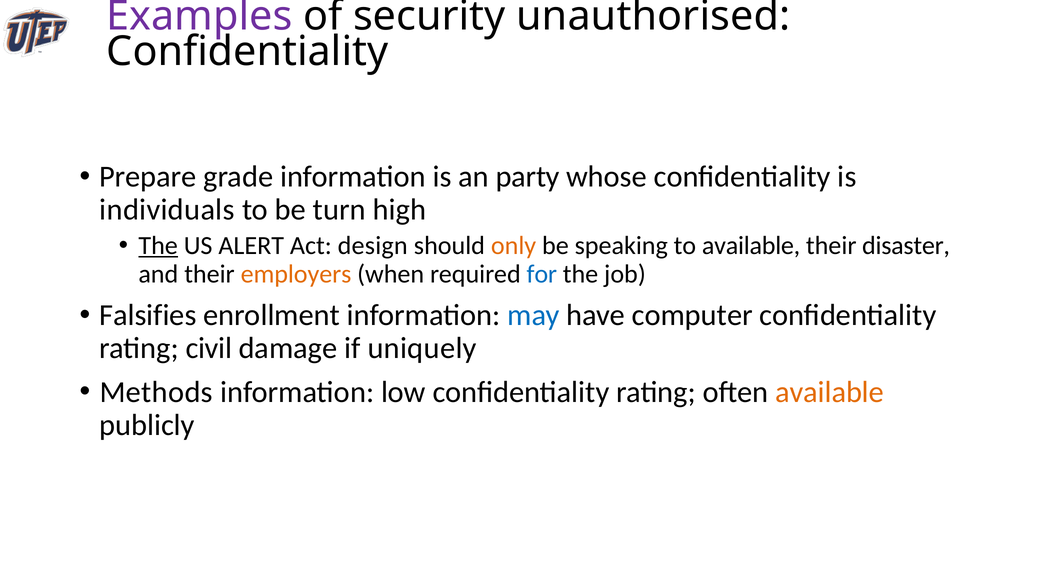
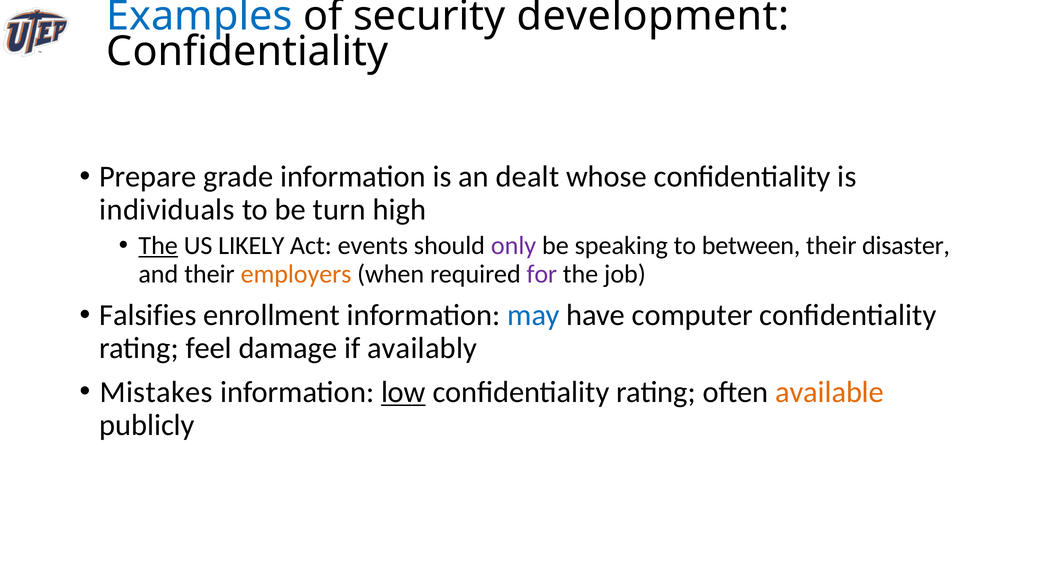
Examples colour: purple -> blue (199, 16)
unauthorised: unauthorised -> development (653, 16)
party: party -> dealt (527, 177)
ALERT: ALERT -> LIKELY (251, 246)
design: design -> events (373, 246)
only colour: orange -> purple (514, 246)
to available: available -> between (751, 246)
for colour: blue -> purple (542, 274)
civil: civil -> feel (209, 348)
uniquely: uniquely -> availably (422, 348)
Methods: Methods -> Mistakes (156, 392)
low underline: none -> present (403, 392)
